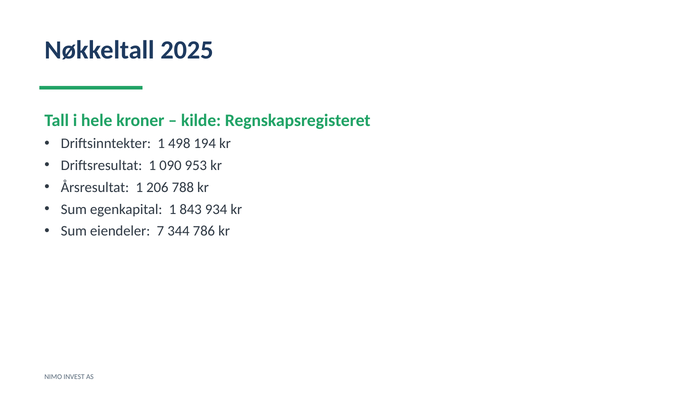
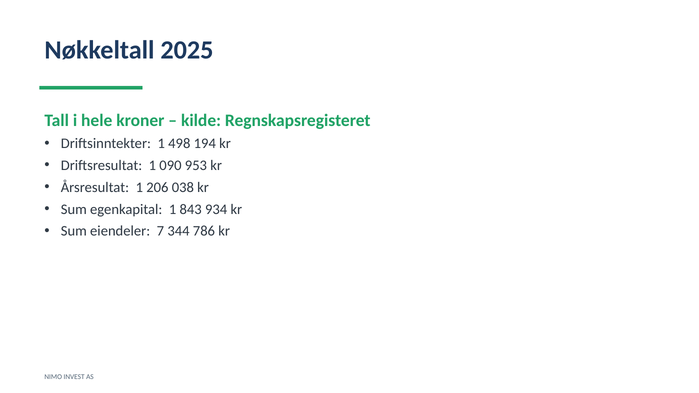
788: 788 -> 038 (183, 187)
